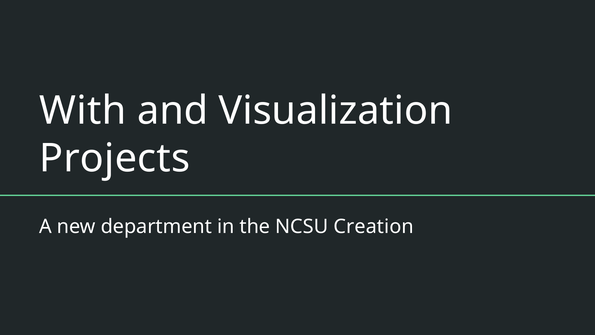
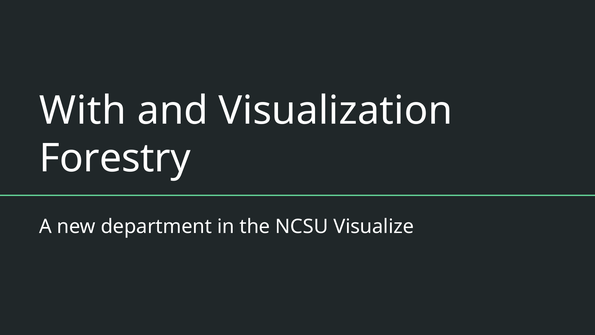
Projects: Projects -> Forestry (115, 158)
Creation: Creation -> Visualize (374, 226)
